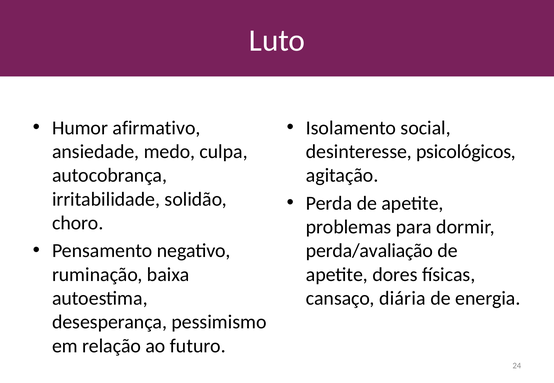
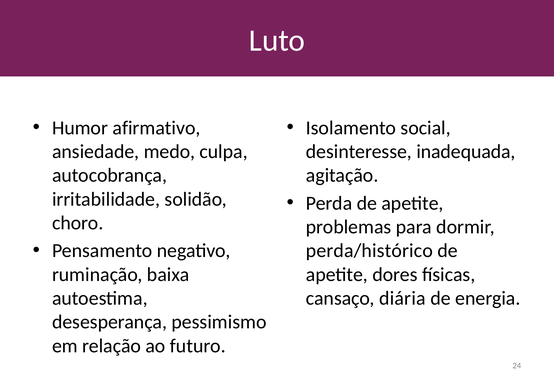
psicológicos: psicológicos -> inadequada (466, 152)
perda/avaliação: perda/avaliação -> perda/histórico (369, 251)
